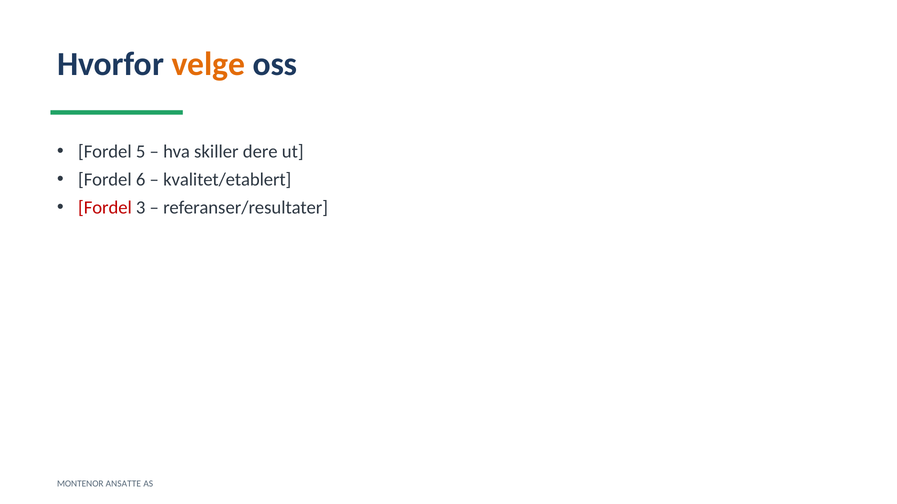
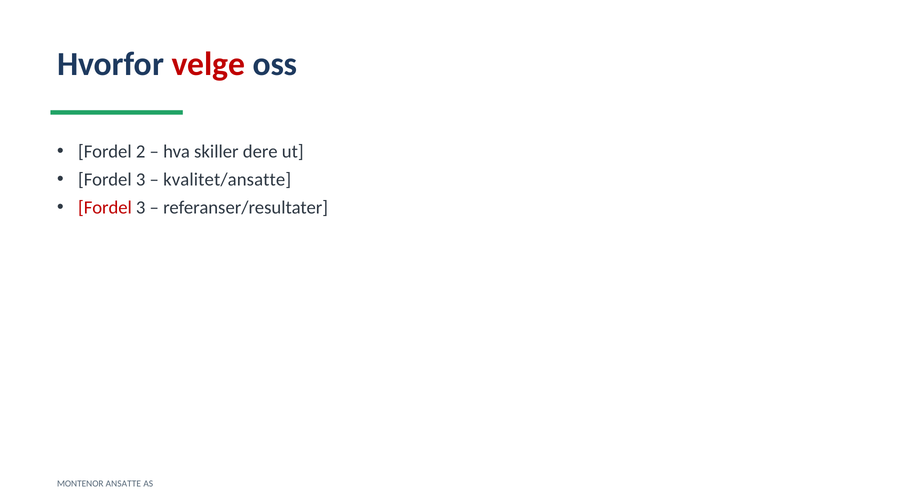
velge colour: orange -> red (208, 64)
5: 5 -> 2 (141, 152)
6: 6 -> 3 (141, 180)
kvalitet/etablert: kvalitet/etablert -> kvalitet/ansatte (227, 180)
